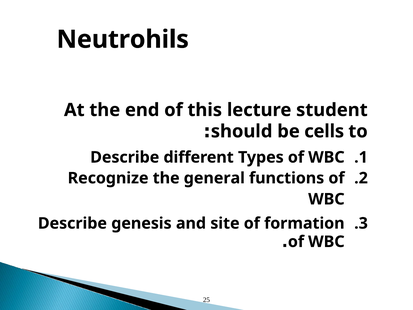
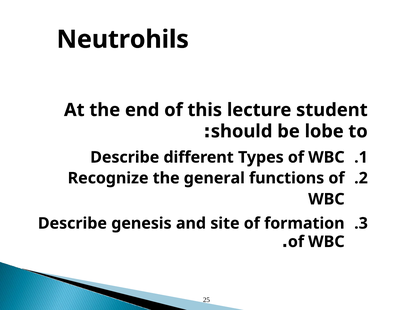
cells: cells -> lobe (324, 131)
